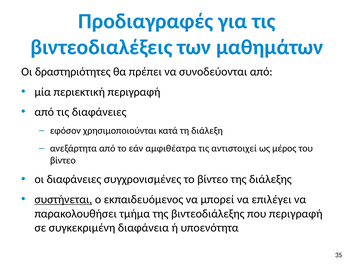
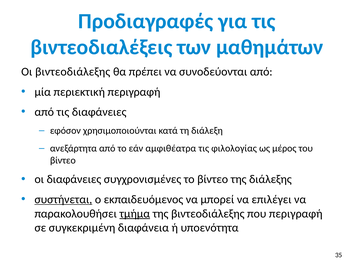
Οι δραστηριότητες: δραστηριότητες -> βιντεοδιάλεξης (73, 72)
αντιστοιχεί: αντιστοιχεί -> φιλολογίας (234, 148)
τμήμα underline: none -> present (135, 213)
